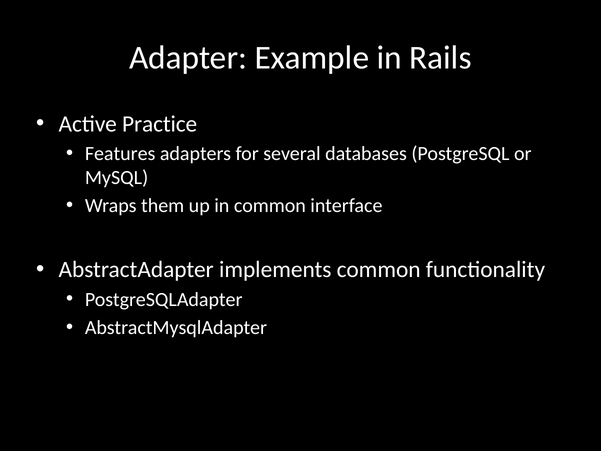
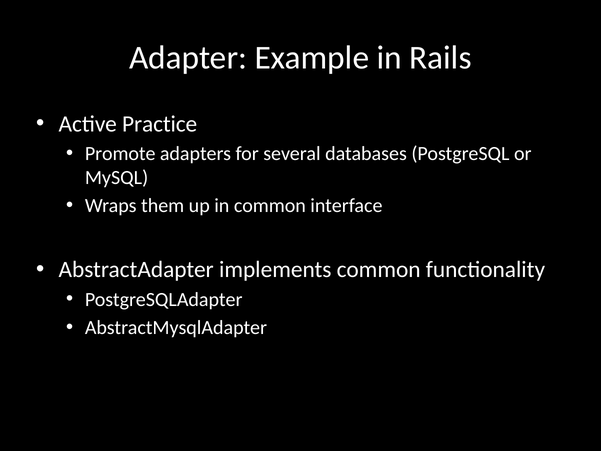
Features: Features -> Promote (120, 154)
